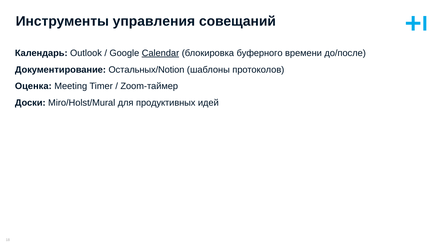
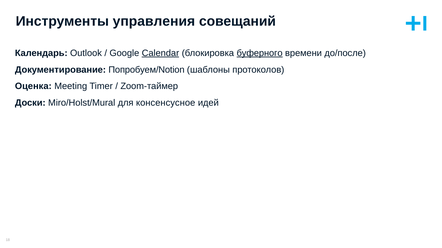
буферного underline: none -> present (260, 53)
Остальных/Notion: Остальных/Notion -> Попробуем/Notion (146, 70)
продуктивных: продуктивных -> консенсусное (166, 103)
